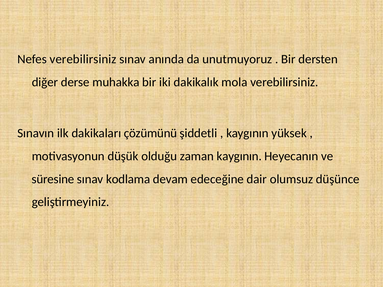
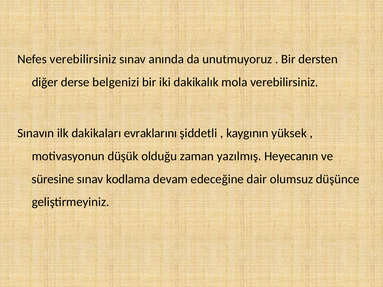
muhakka: muhakka -> belgenizi (116, 82)
çözümünü: çözümünü -> evraklarını (150, 133)
zaman kaygının: kaygının -> yazılmış (239, 156)
